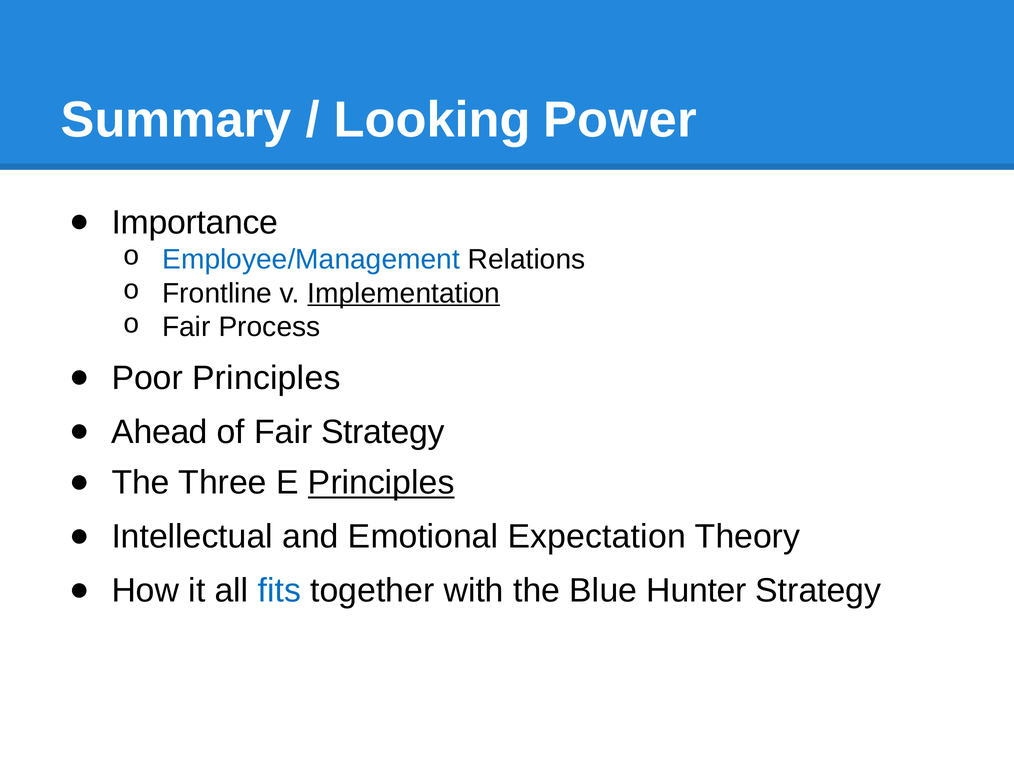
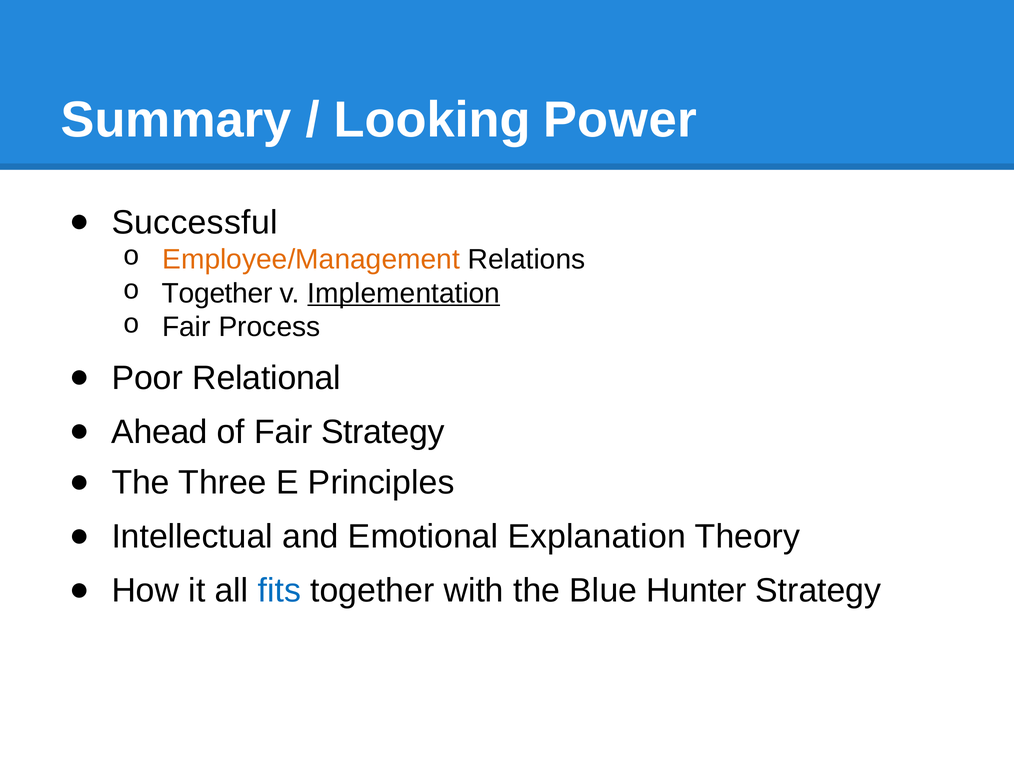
Importance: Importance -> Successful (195, 223)
Employee/Management colour: blue -> orange (311, 260)
Frontline: Frontline -> Together (217, 293)
Poor Principles: Principles -> Relational (267, 378)
Principles underline: present -> none (381, 483)
Expectation: Expectation -> Explanation (597, 537)
